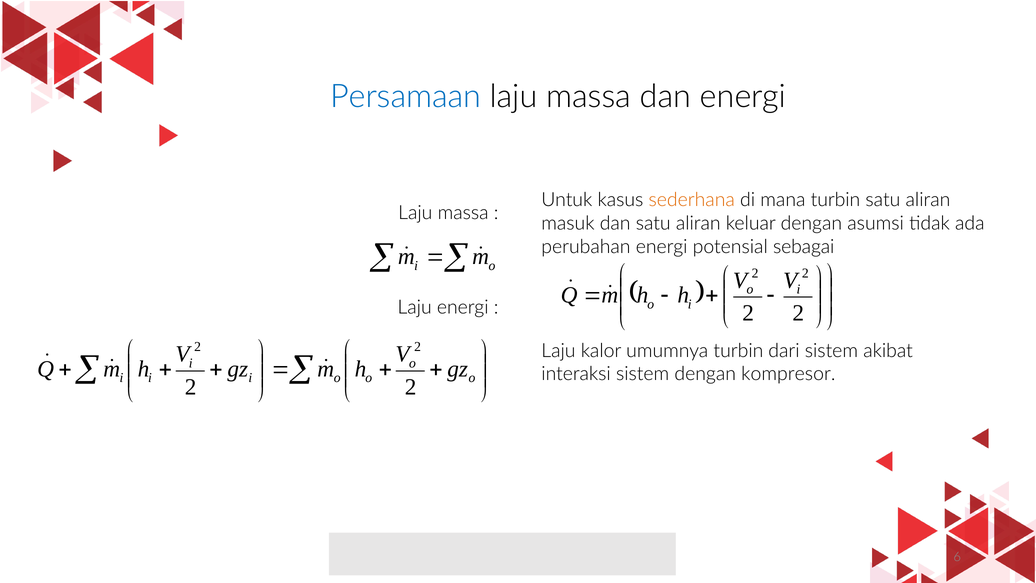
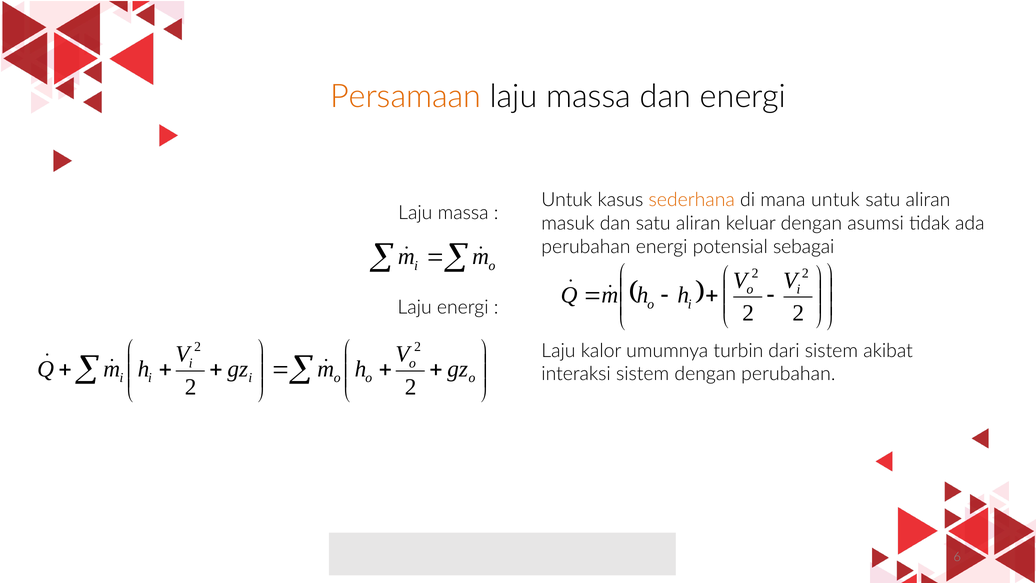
Persamaan colour: blue -> orange (406, 97)
mana turbin: turbin -> untuk (835, 200)
dengan kompresor: kompresor -> perubahan (788, 374)
